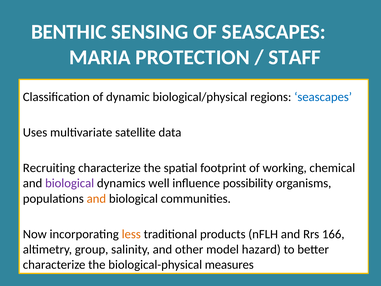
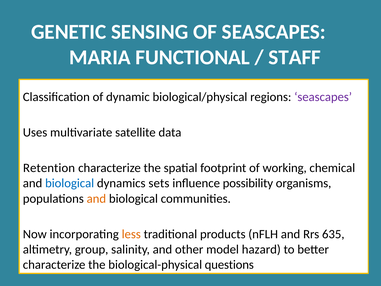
BENTHIC: BENTHIC -> GENETIC (69, 32)
PROTECTION: PROTECTION -> FUNCTIONAL (193, 57)
seascapes colour: blue -> purple (323, 97)
Recruiting: Recruiting -> Retention (49, 168)
biological colour: purple -> blue (70, 183)
well: well -> sets (159, 183)
166: 166 -> 635 (333, 234)
measures: measures -> questions (229, 264)
